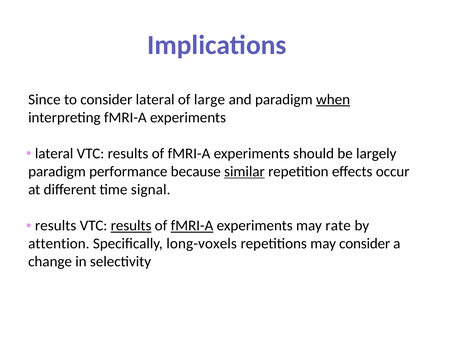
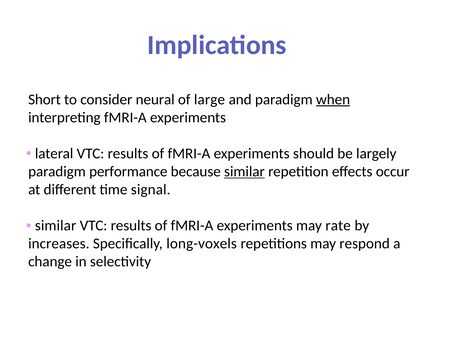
Since: Since -> Short (45, 100)
consider lateral: lateral -> neural (155, 100)
results: results -> similar (56, 226)
results underline: present -> none (131, 226)
fMRI-A underline: present -> none (192, 226)
attention: attention -> increases (59, 244)
may consider: consider -> respond (365, 244)
